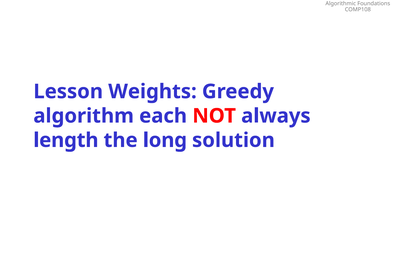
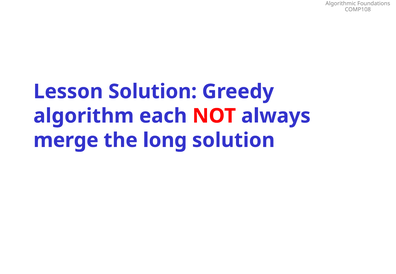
Lesson Weights: Weights -> Solution (153, 92)
length: length -> merge (66, 140)
